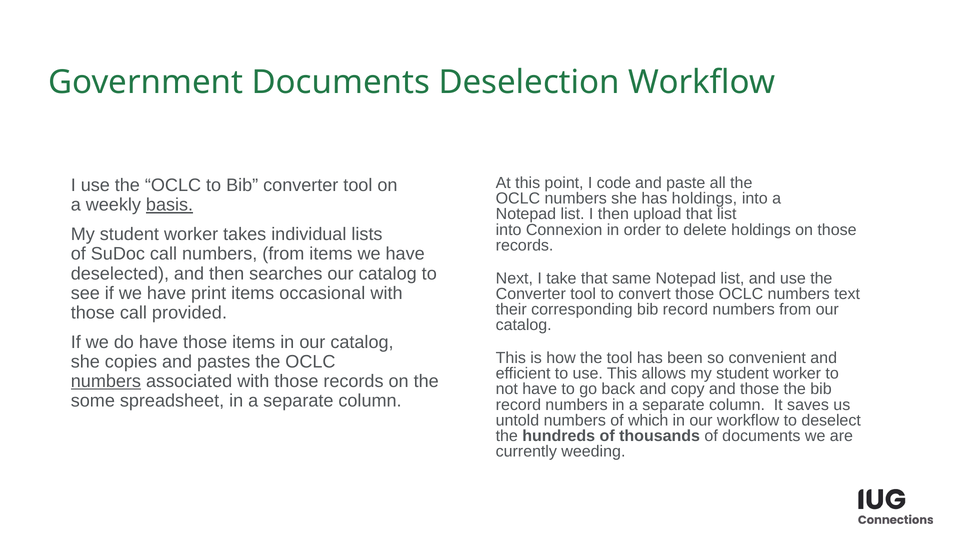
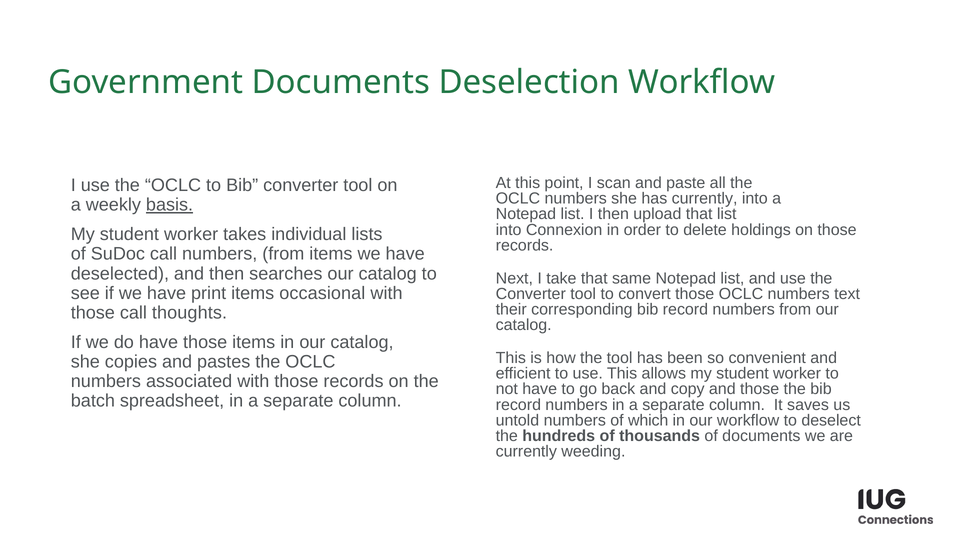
code: code -> scan (614, 183)
has holdings: holdings -> currently (705, 198)
provided: provided -> thoughts (189, 312)
numbers underline: present -> none (106, 381)
some: some -> batch (93, 400)
